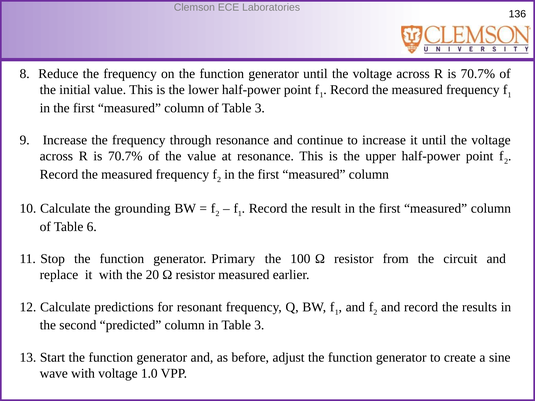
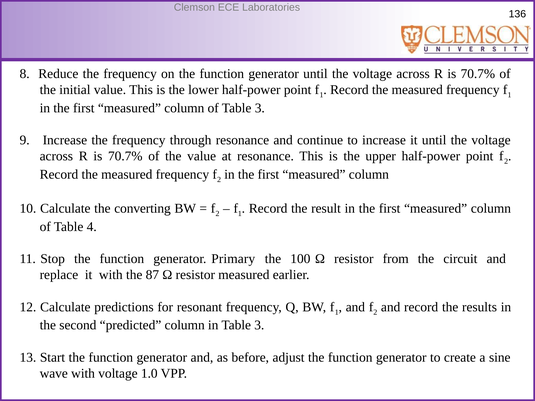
grounding: grounding -> converting (143, 209)
6: 6 -> 4 (92, 227)
20: 20 -> 87 (152, 275)
